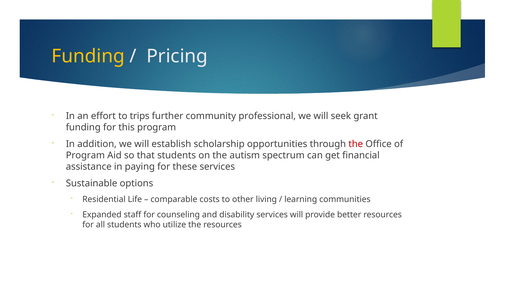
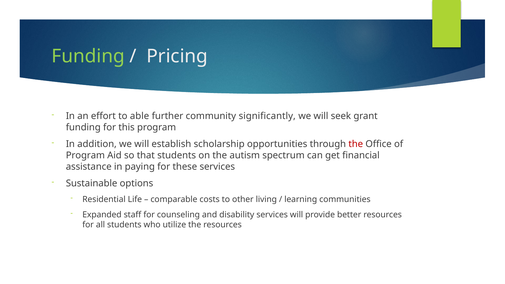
Funding colour: yellow -> light green (88, 56)
trips: trips -> able (140, 116)
professional: professional -> significantly (267, 116)
